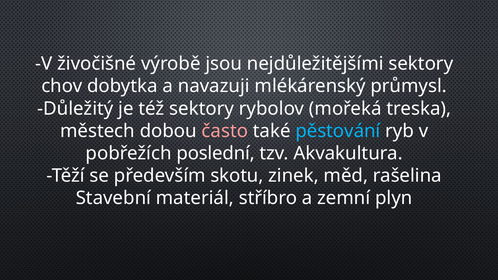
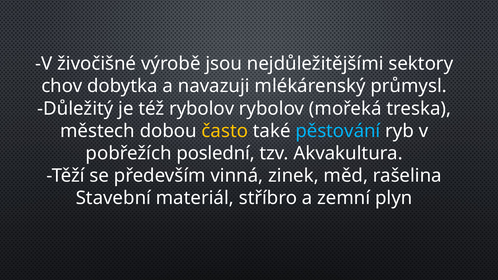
též sektory: sektory -> rybolov (202, 109)
často colour: pink -> yellow (225, 131)
skotu: skotu -> vinná (237, 176)
